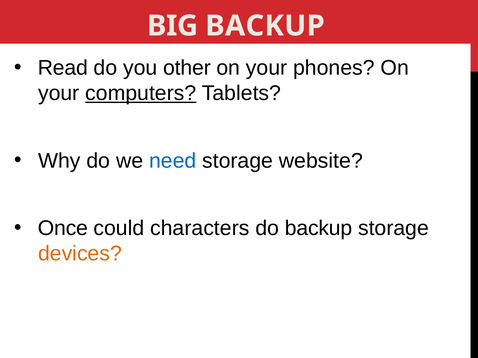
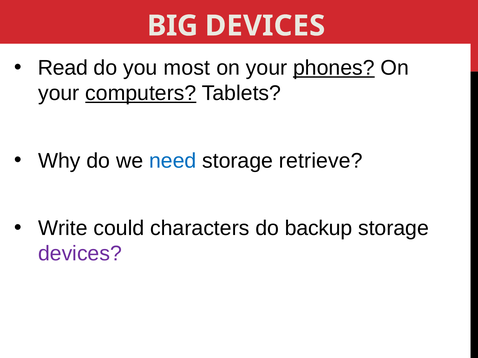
BIG BACKUP: BACKUP -> DEVICES (265, 26)
other: other -> most (187, 68)
phones underline: none -> present (334, 68)
website: website -> retrieve (321, 161)
Once: Once -> Write (63, 228)
devices colour: orange -> purple (80, 254)
